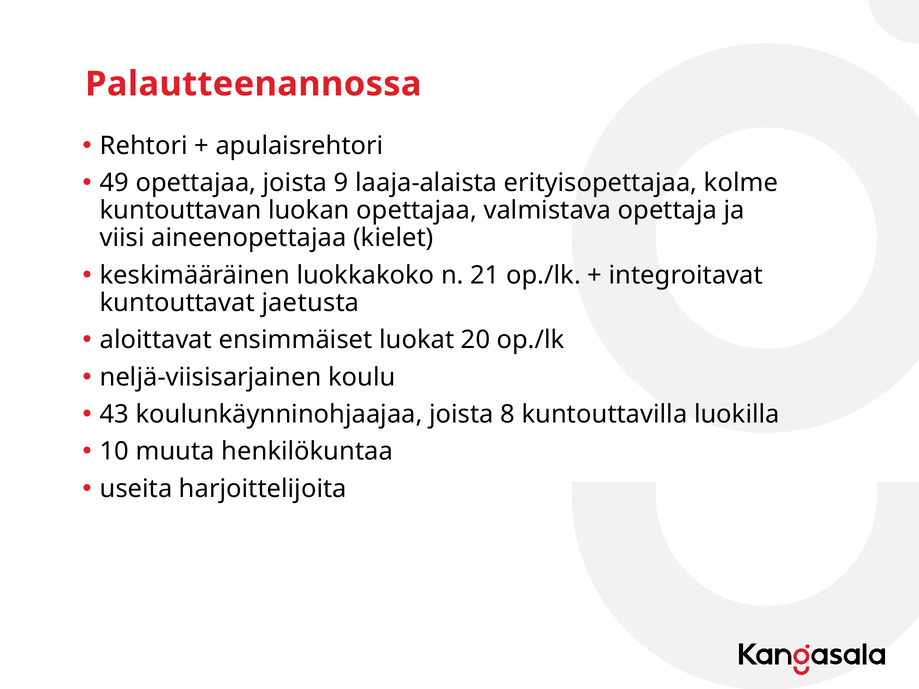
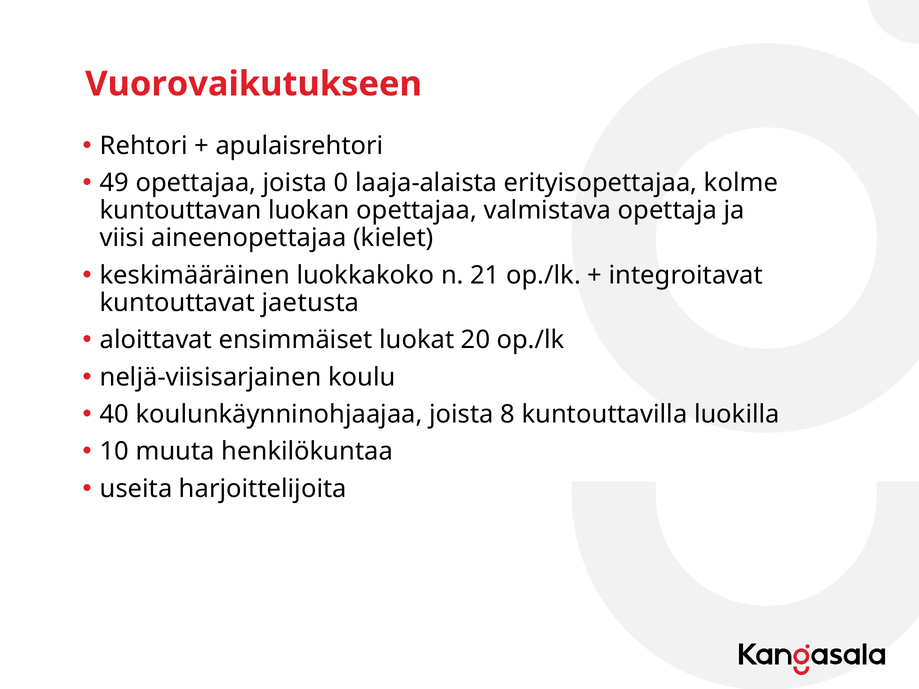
Palautteenannossa: Palautteenannossa -> Vuorovaikutukseen (254, 84)
9: 9 -> 0 (341, 183)
43: 43 -> 40 (114, 415)
